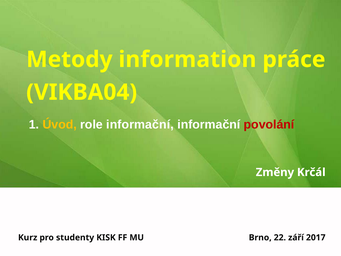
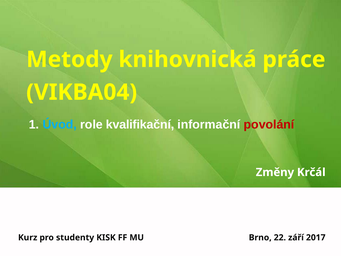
information: information -> knihovnická (188, 59)
Úvod colour: yellow -> light blue (60, 124)
role informační: informační -> kvalifikační (140, 124)
